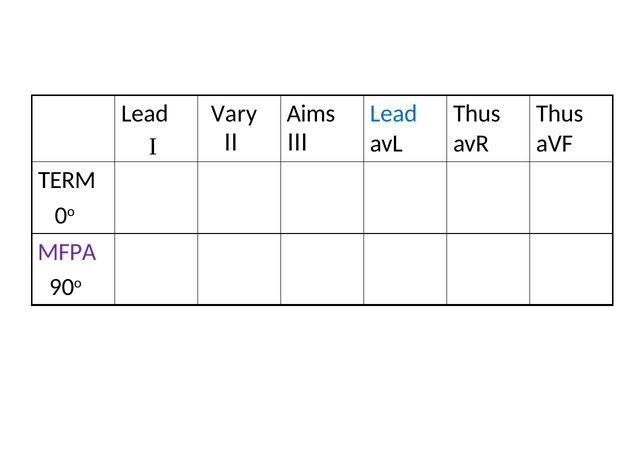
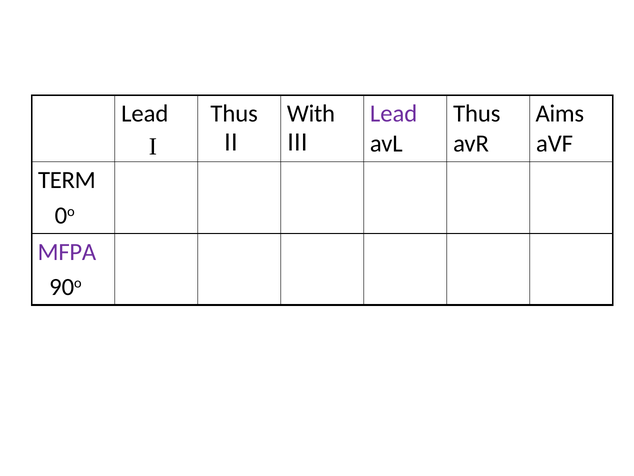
Lead Vary: Vary -> Thus (234, 114)
Aims: Aims -> With (311, 114)
Lead colour: blue -> purple (394, 114)
Thus: Thus -> Aims (560, 114)
